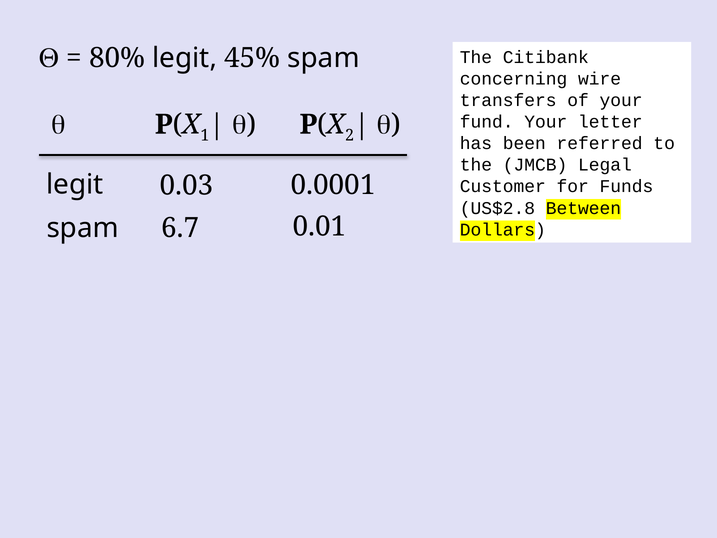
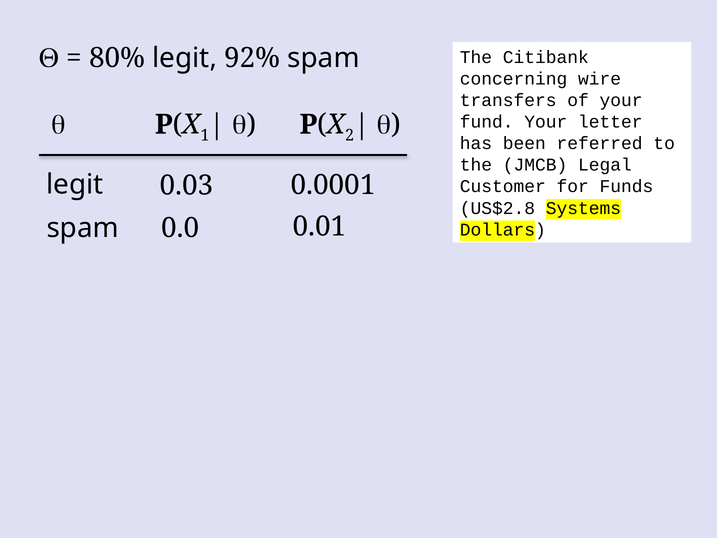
45%: 45% -> 92% (252, 58)
Between: Between -> Systems (583, 208)
6.7: 6.7 -> 0.0 (180, 228)
